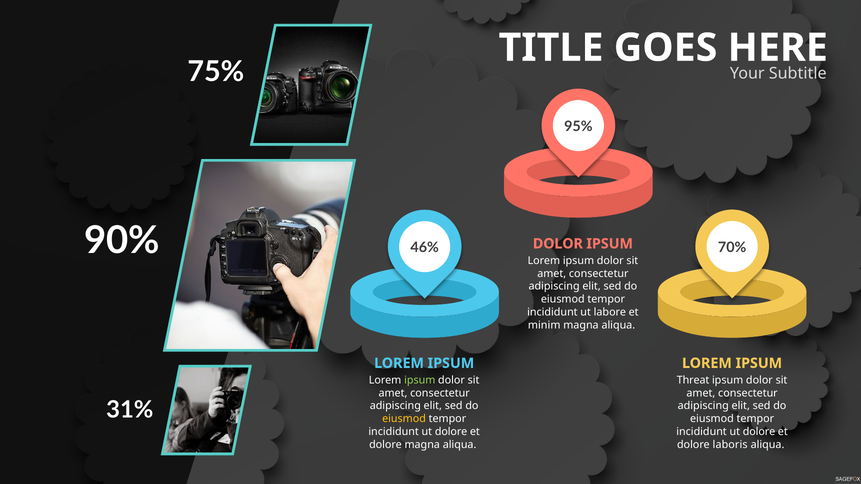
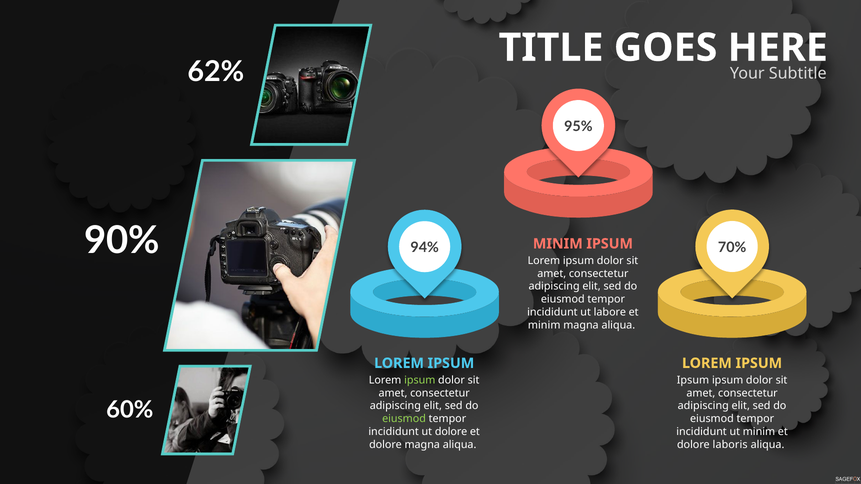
75%: 75% -> 62% (216, 72)
DOLOR: DOLOR -> MINIM (558, 244)
46%: 46% -> 94% (425, 248)
Threat: Threat -> Ipsum (693, 380)
31%: 31% -> 60% (130, 410)
eiusmod colour: yellow -> light green (404, 419)
dolore: dolore -> minim (759, 432)
